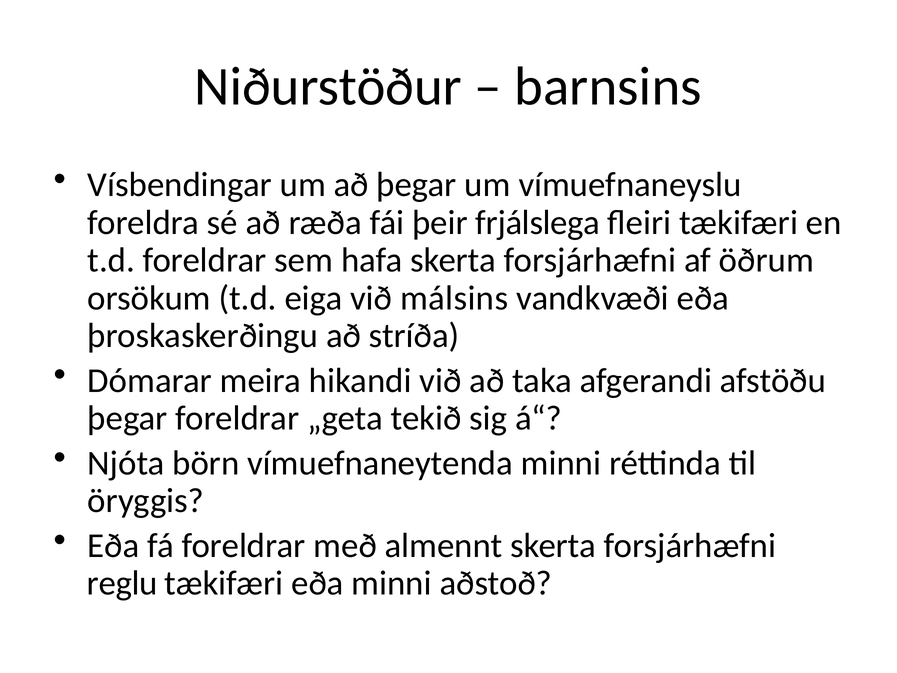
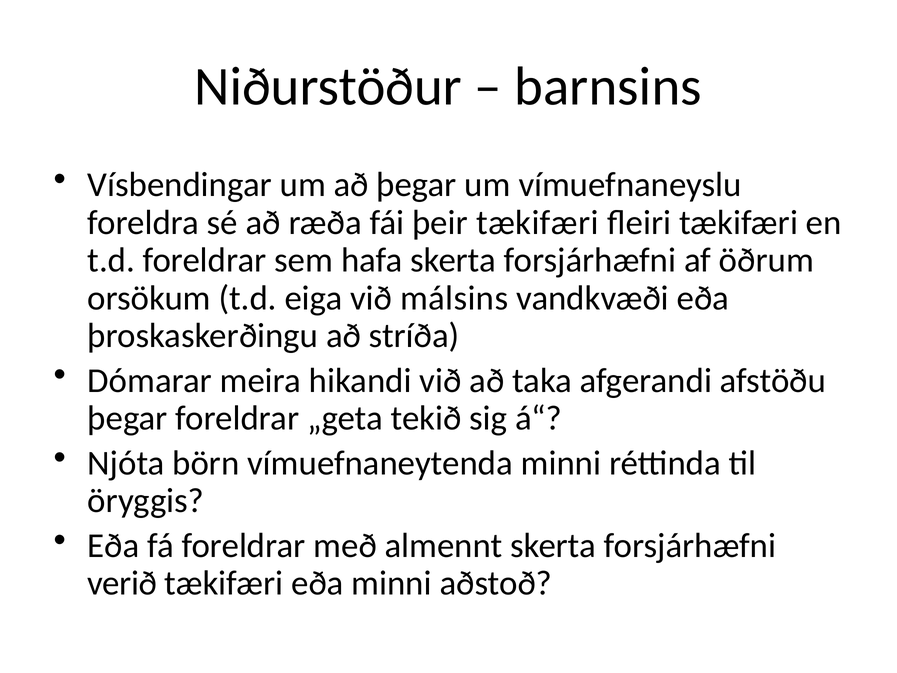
þeir frjálslega: frjálslega -> tækifæri (537, 223)
reglu: reglu -> verið (122, 583)
